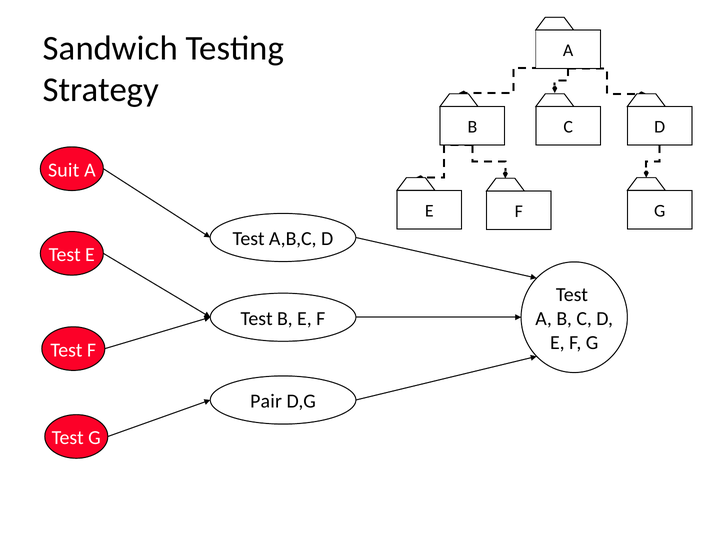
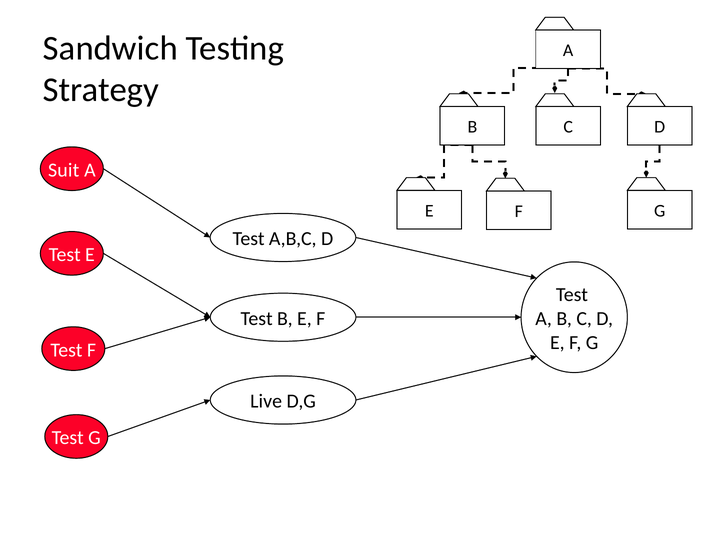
Pair: Pair -> Live (266, 402)
